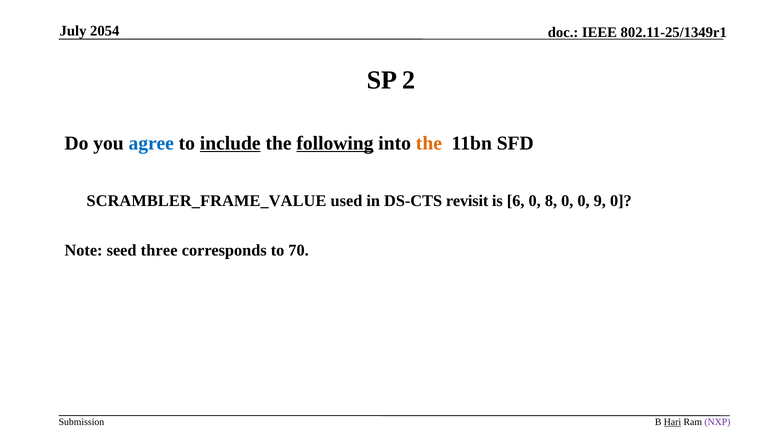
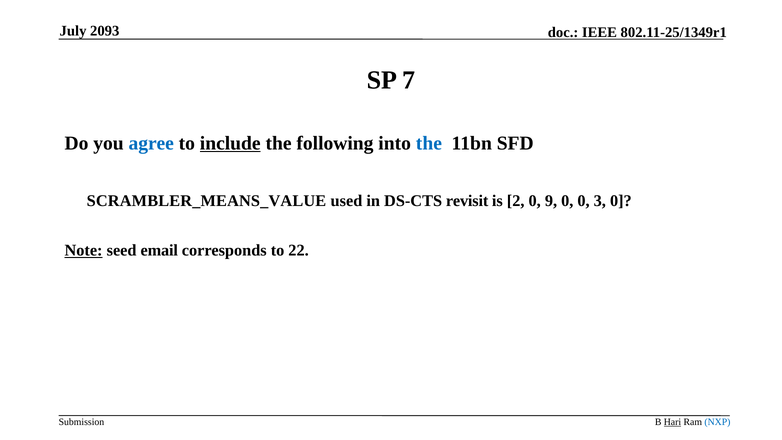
2054: 2054 -> 2093 (105, 31)
2: 2 -> 7 (409, 80)
following underline: present -> none (335, 143)
the colour: orange -> blue (429, 143)
SCRAMBLER_FRAME_VALUE: SCRAMBLER_FRAME_VALUE -> SCRAMBLER_MEANS_VALUE (206, 201)
6: 6 -> 2 (516, 201)
8: 8 -> 9 (551, 201)
9: 9 -> 3 (600, 201)
Note underline: none -> present (84, 250)
three: three -> email (159, 250)
70: 70 -> 22 (299, 250)
NXP colour: purple -> blue (717, 422)
